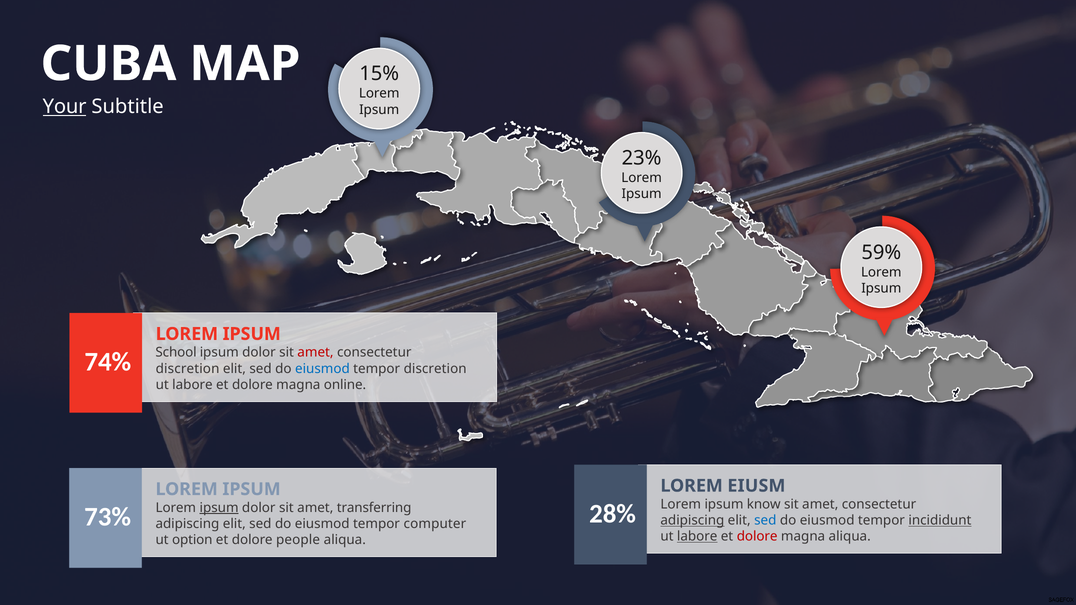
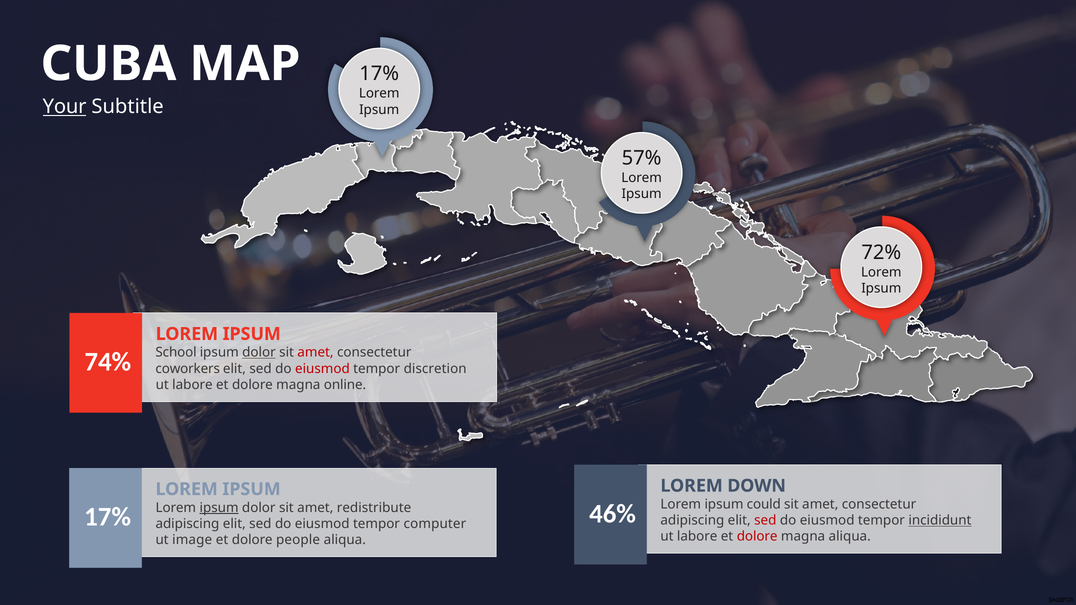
15%: 15% -> 17% (379, 74)
23%: 23% -> 57% (642, 158)
59%: 59% -> 72% (881, 253)
dolor underline: none -> present (259, 353)
discretion: discretion -> coworkers (188, 369)
eiusmod colour: blue -> red (322, 369)
EIUSM: EIUSM -> DOWN (757, 486)
know: know -> could (764, 504)
28%: 28% -> 46% (613, 514)
transferring: transferring -> redistribute (374, 508)
73%: 73% -> 17% (108, 517)
adipiscing underline: present -> none (692, 521)
sed colour: blue -> red (765, 521)
labore underline: present -> none (697, 537)
option: option -> image (192, 540)
